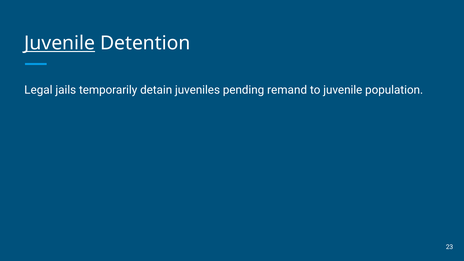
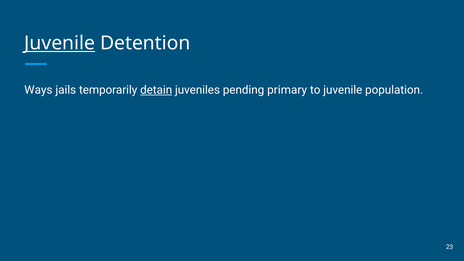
Legal: Legal -> Ways (38, 90)
detain underline: none -> present (156, 90)
remand: remand -> primary (287, 90)
